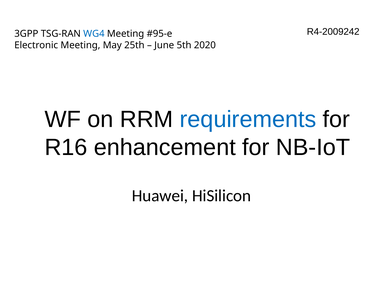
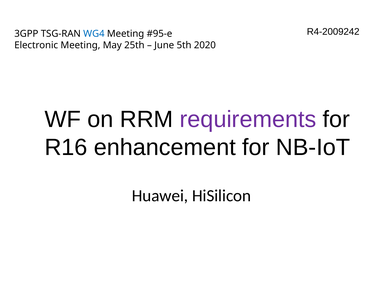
requirements colour: blue -> purple (248, 119)
